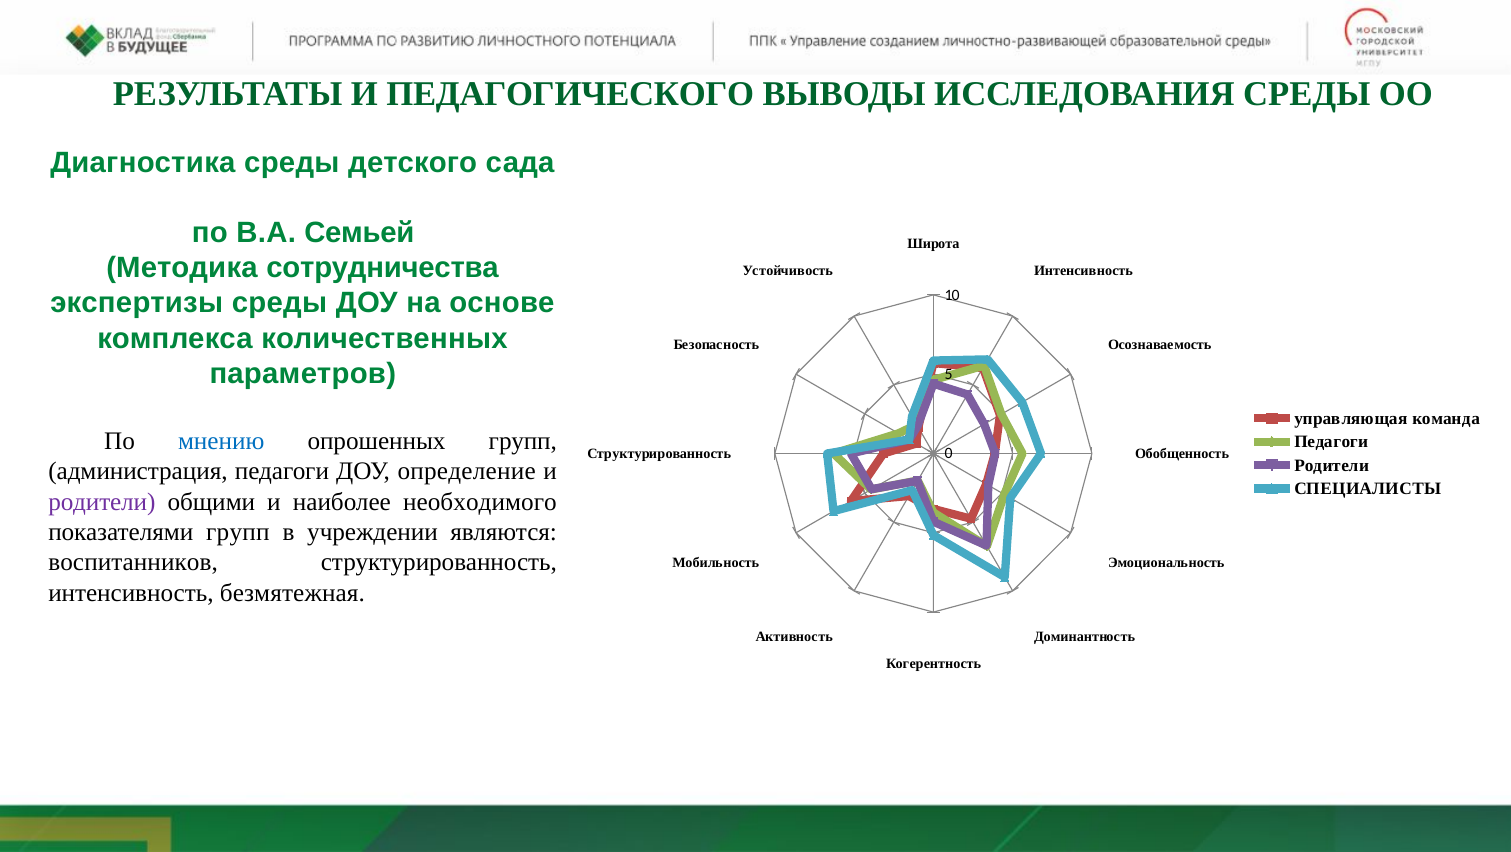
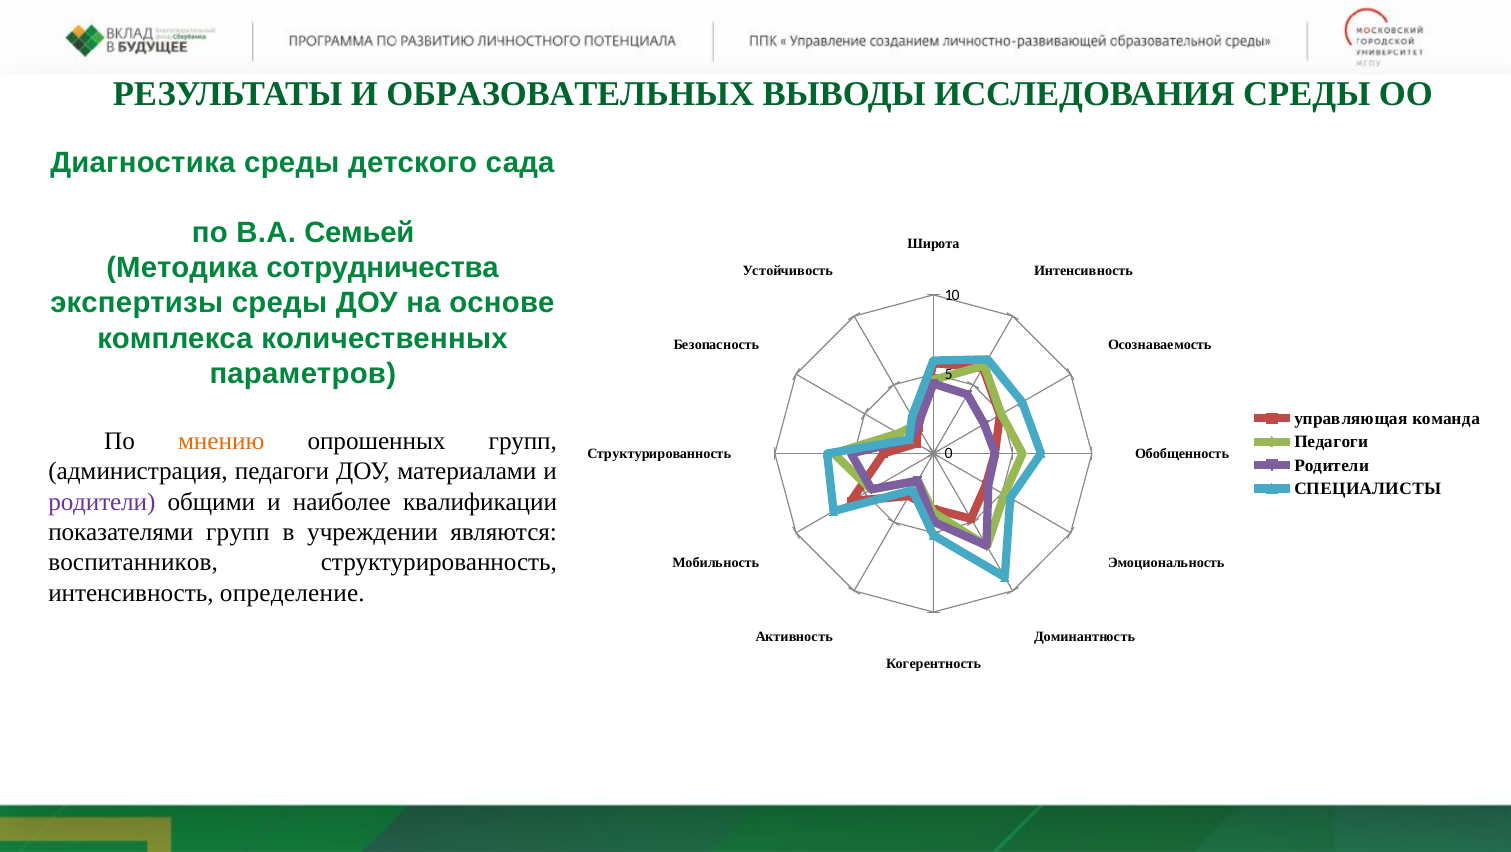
ПЕДАГОГИЧЕСКОГО: ПЕДАГОГИЧЕСКОГО -> ОБРАЗОВАТЕЛЬНЫХ (570, 94)
мнению colour: blue -> orange (221, 441)
определение: определение -> материалами (467, 471)
необходимого: необходимого -> квалификации (480, 502)
безмятежная: безмятежная -> определение (292, 592)
